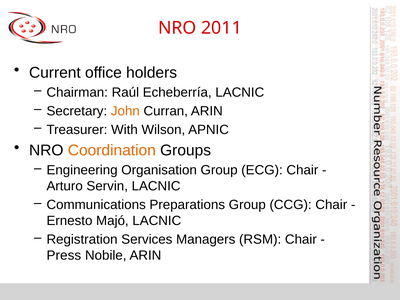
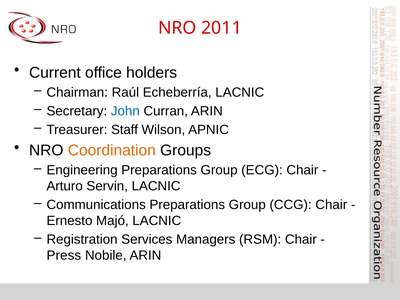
John colour: orange -> blue (125, 111)
With: With -> Staff (125, 130)
Engineering Organisation: Organisation -> Preparations (159, 170)
